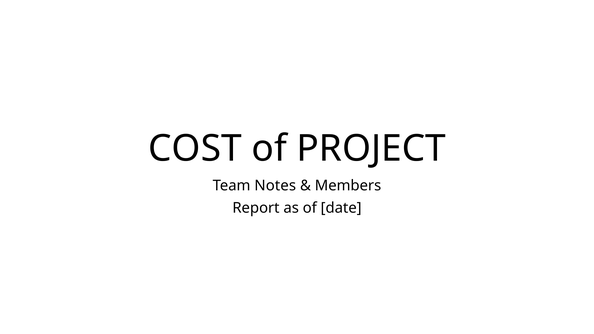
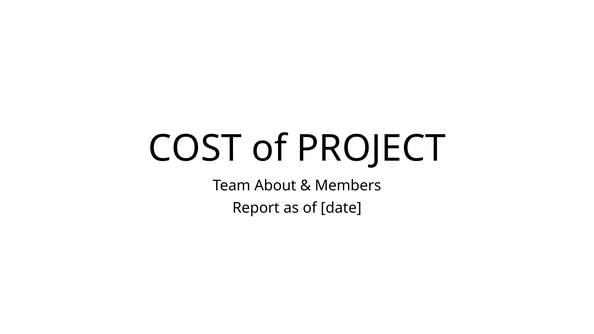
Notes: Notes -> About (275, 186)
